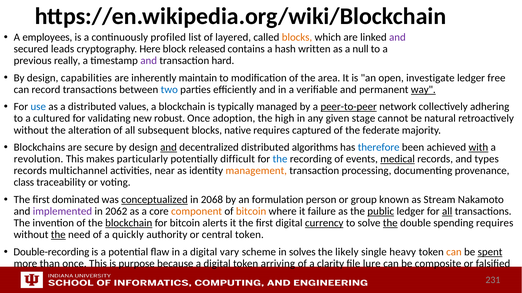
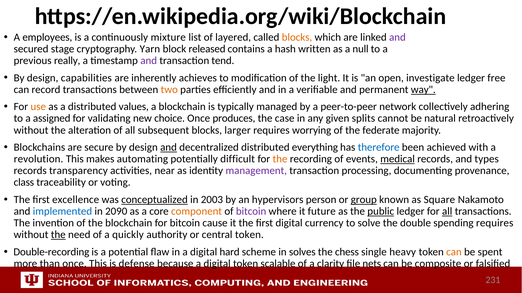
profiled: profiled -> mixture (168, 37)
leads: leads -> stage (63, 49)
Here: Here -> Yarn (150, 49)
hard: hard -> tend (223, 61)
maintain: maintain -> achieves (198, 78)
area: area -> light (329, 78)
two colour: blue -> orange (169, 90)
use colour: blue -> orange (38, 107)
peer-to-peer underline: present -> none (349, 107)
cultured: cultured -> assigned (52, 119)
robust: robust -> choice (170, 119)
adoption: adoption -> produces (234, 119)
high: high -> case (285, 119)
stage: stage -> splits (363, 119)
native: native -> larger (238, 130)
captured: captured -> worrying (312, 130)
algorithms: algorithms -> everything (315, 148)
with underline: present -> none (478, 148)
particularly: particularly -> automating (142, 159)
the colour: blue -> orange (280, 159)
multichannel: multichannel -> transparency (78, 171)
management colour: orange -> purple (256, 171)
dominated: dominated -> excellence (76, 200)
2068: 2068 -> 2003 (212, 200)
formulation: formulation -> hypervisors (278, 200)
group underline: none -> present (364, 200)
Stream: Stream -> Square (439, 200)
implemented colour: purple -> blue (62, 212)
2062: 2062 -> 2090 (116, 212)
bitcoin colour: orange -> purple (251, 212)
failure: failure -> future (322, 212)
blockchain underline: present -> none (129, 223)
alerts: alerts -> cause (215, 223)
currency underline: present -> none (324, 223)
the underline: present -> none (390, 223)
vary: vary -> hard (230, 252)
likely: likely -> chess (347, 252)
spent underline: present -> none (490, 252)
purpose: purpose -> defense (137, 264)
arriving: arriving -> scalable (278, 264)
lure: lure -> nets (372, 264)
